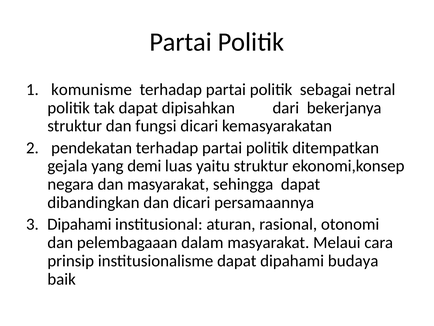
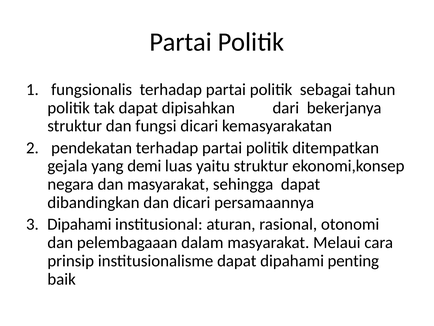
komunisme: komunisme -> fungsionalis (92, 89)
netral: netral -> tahun (375, 89)
budaya: budaya -> penting (353, 260)
